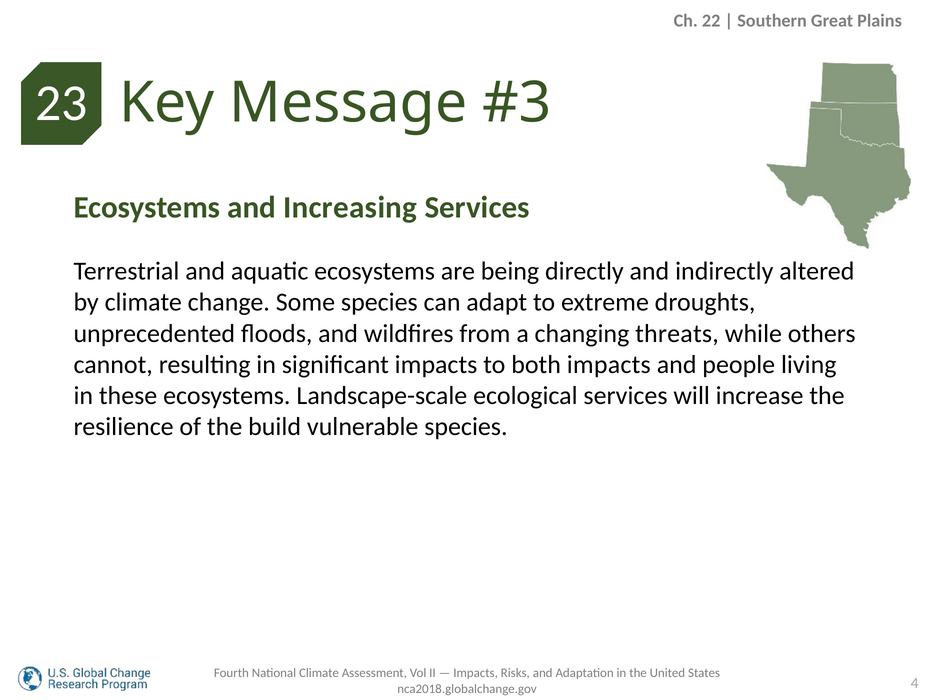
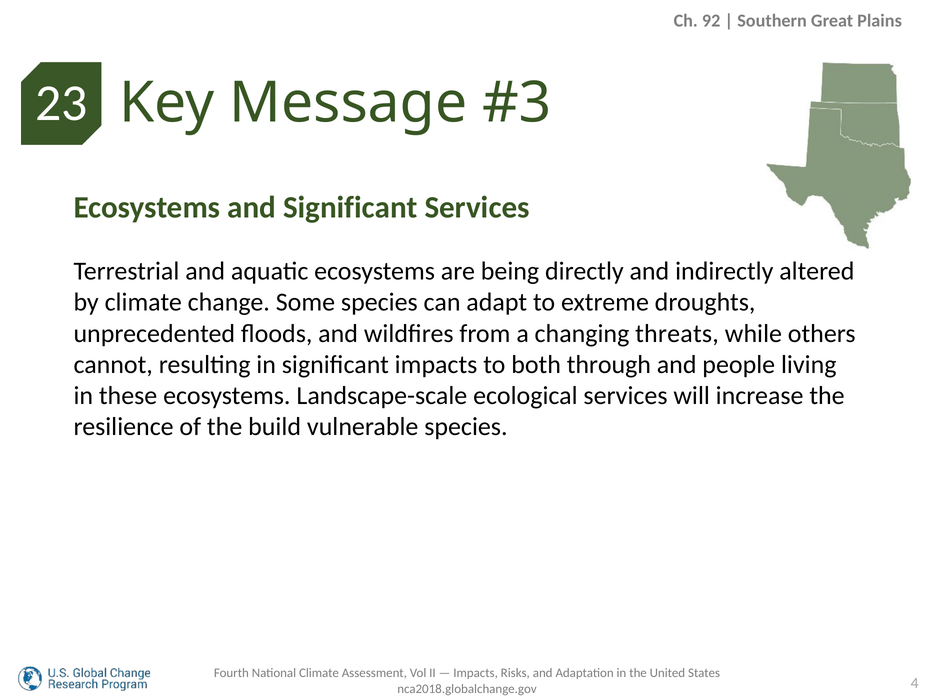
22: 22 -> 92 (711, 21)
and Increasing: Increasing -> Significant (350, 208)
both impacts: impacts -> through (609, 365)
